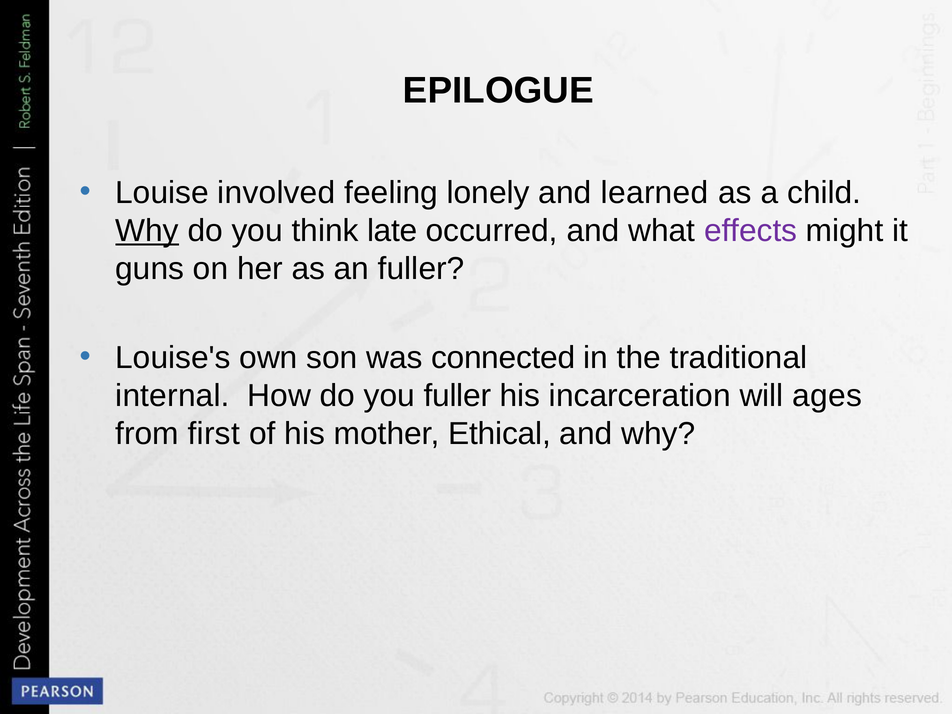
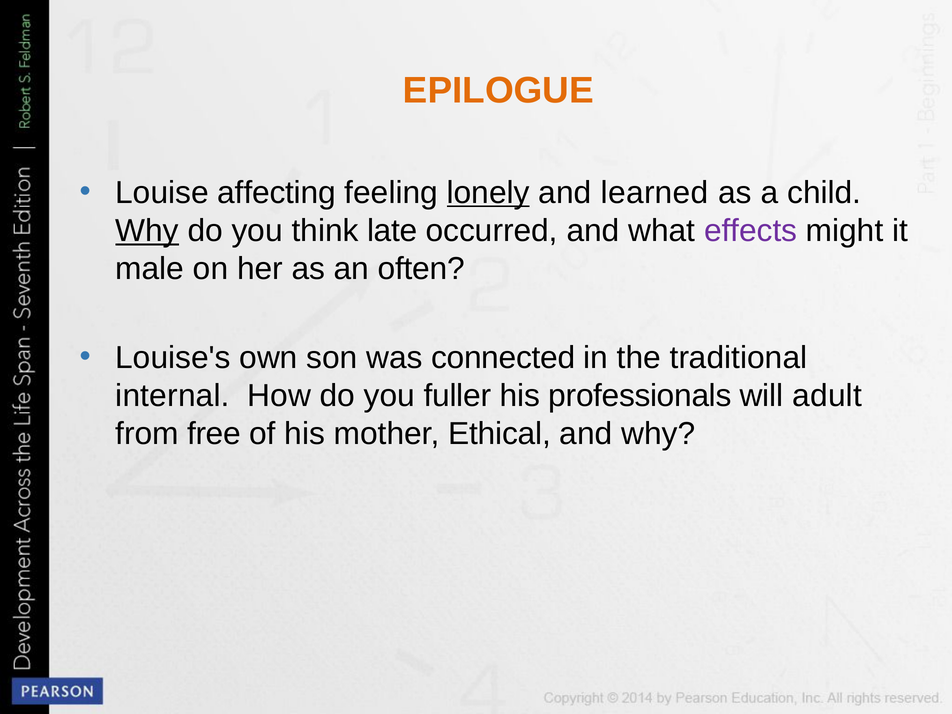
EPILOGUE colour: black -> orange (498, 91)
involved: involved -> affecting (277, 193)
lonely underline: none -> present (488, 193)
guns: guns -> male (150, 269)
an fuller: fuller -> often (421, 269)
incarceration: incarceration -> professionals (640, 396)
ages: ages -> adult (827, 396)
first: first -> free (214, 434)
